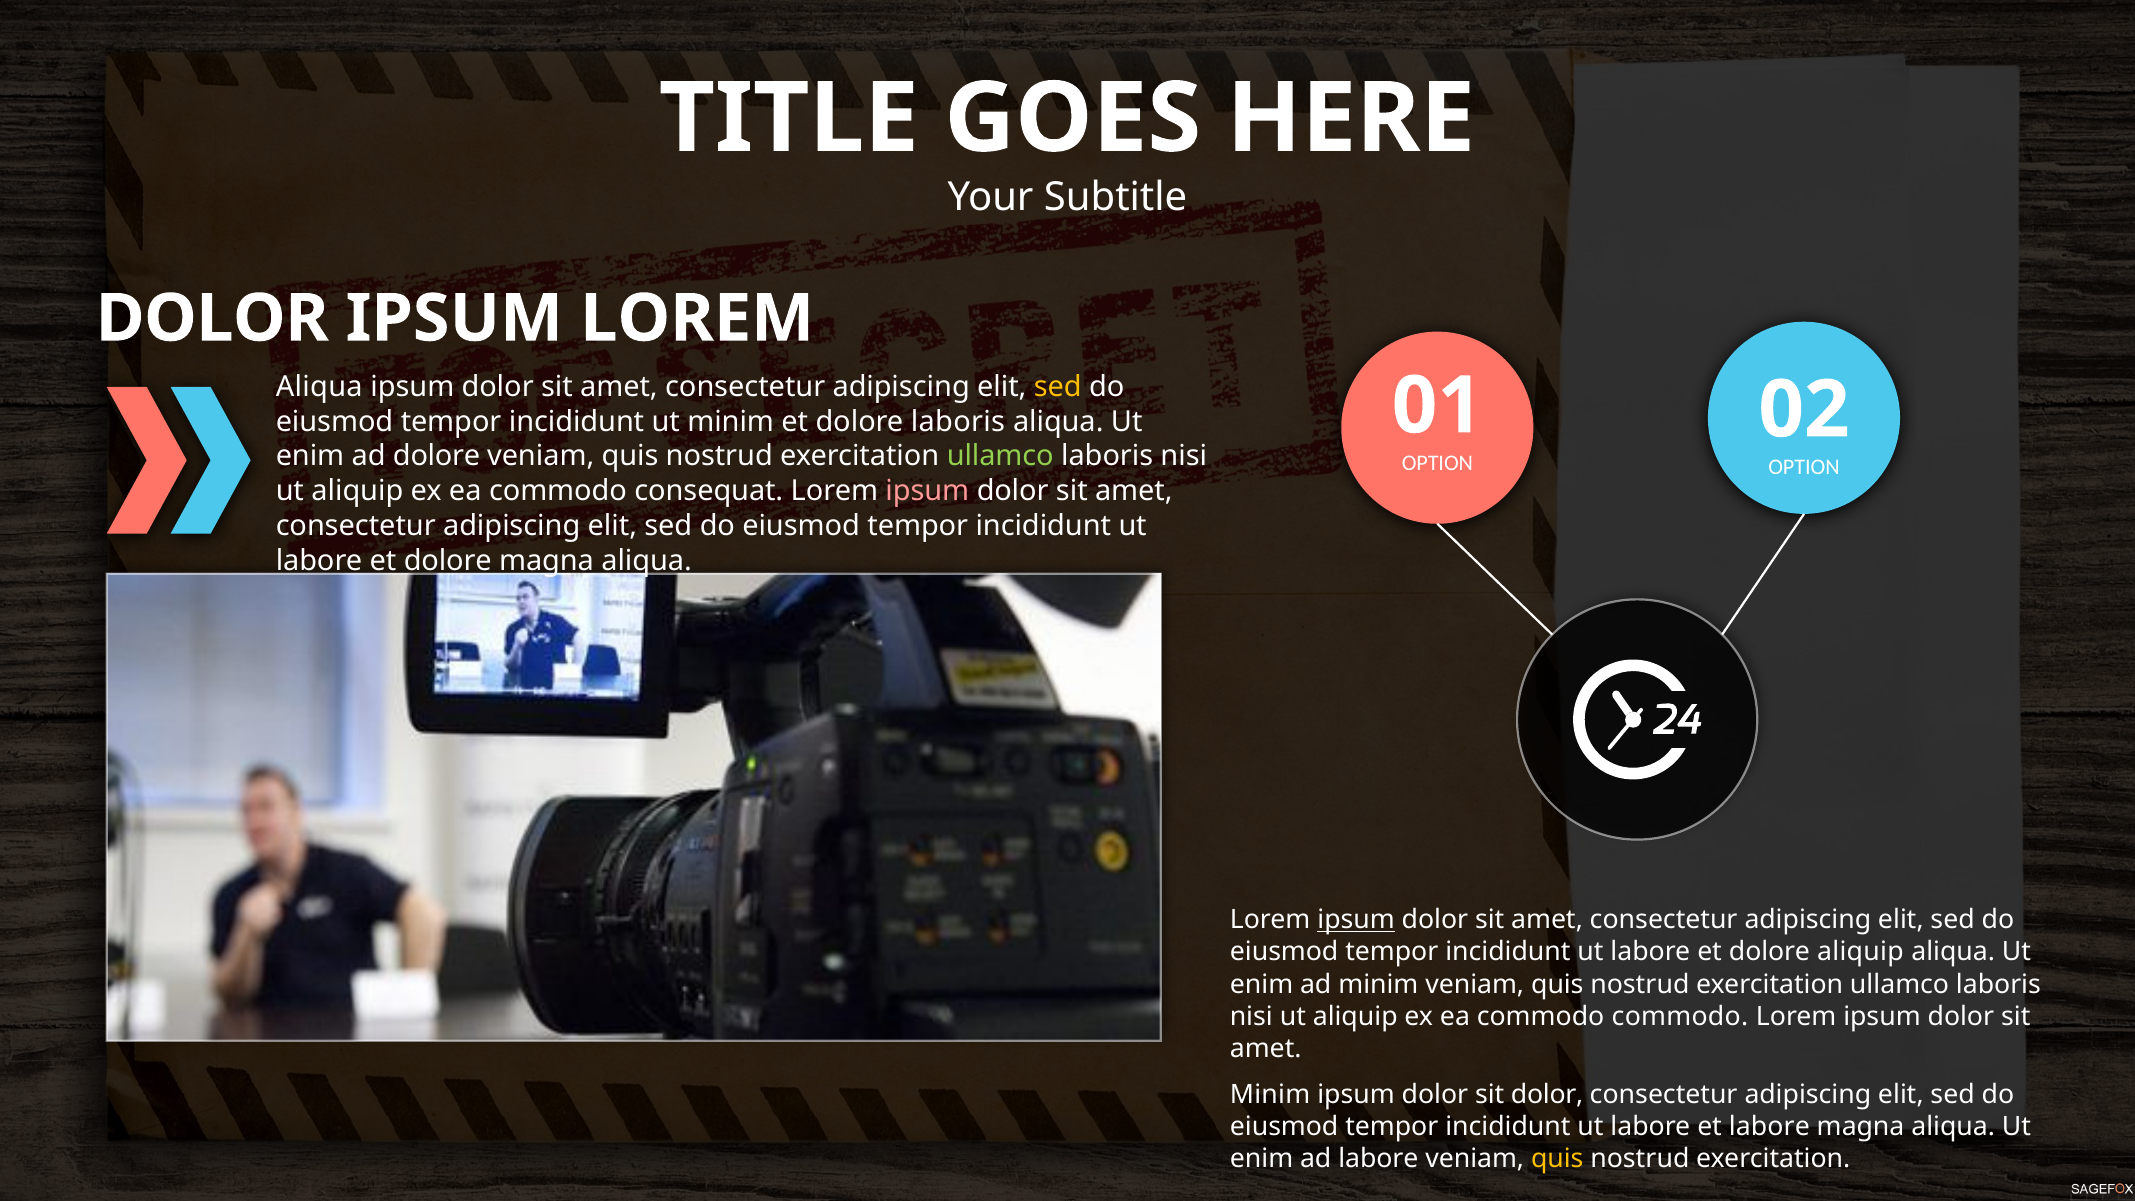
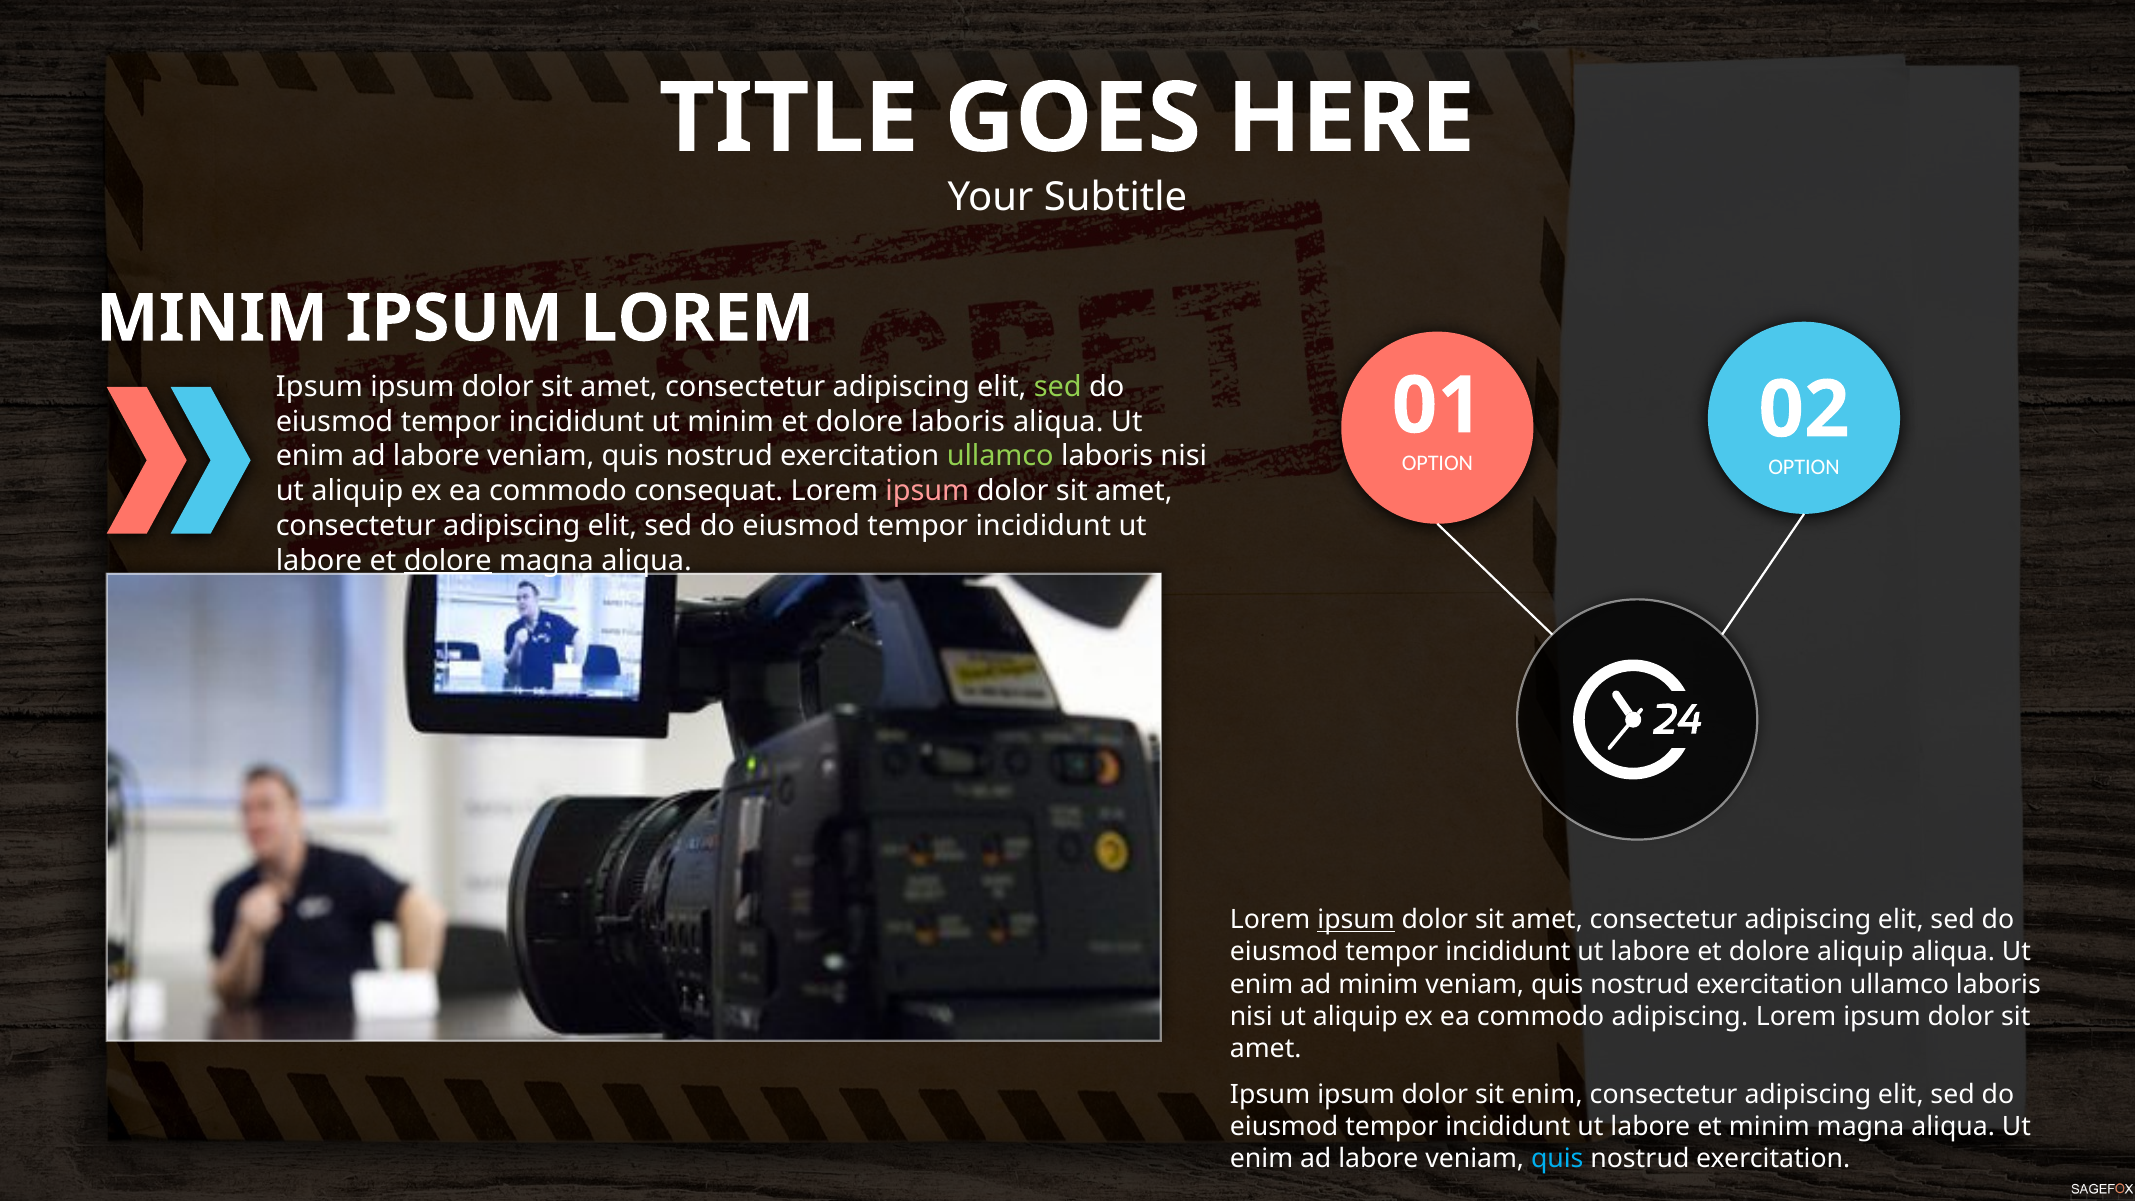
DOLOR: DOLOR -> MINIM (212, 319)
Aliqua: Aliqua -> Ipsum (319, 387)
sed colour: yellow -> light green (1058, 387)
dolore: dolore -> labore (436, 456)
dolore underline: none -> present (448, 561)
commodo commodo: commodo -> adipiscing (1680, 1016)
Minim: Minim -> Ipsum (1270, 1095)
sit dolor: dolor -> enim (1547, 1095)
et labore: labore -> minim (1769, 1127)
quis colour: yellow -> light blue (1557, 1159)
